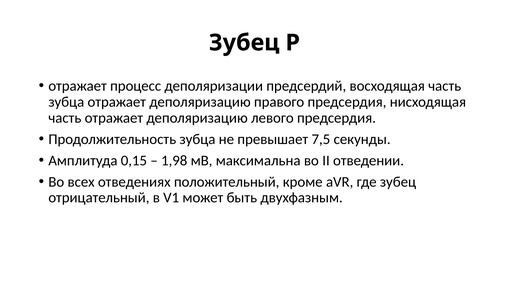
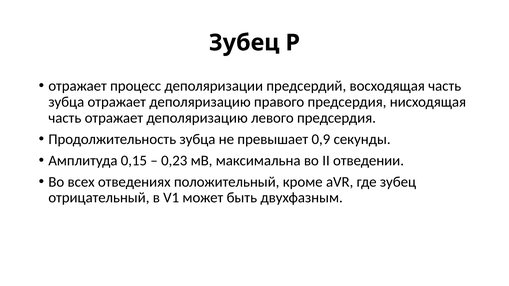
7,5: 7,5 -> 0,9 (321, 139)
1,98: 1,98 -> 0,23 (174, 161)
